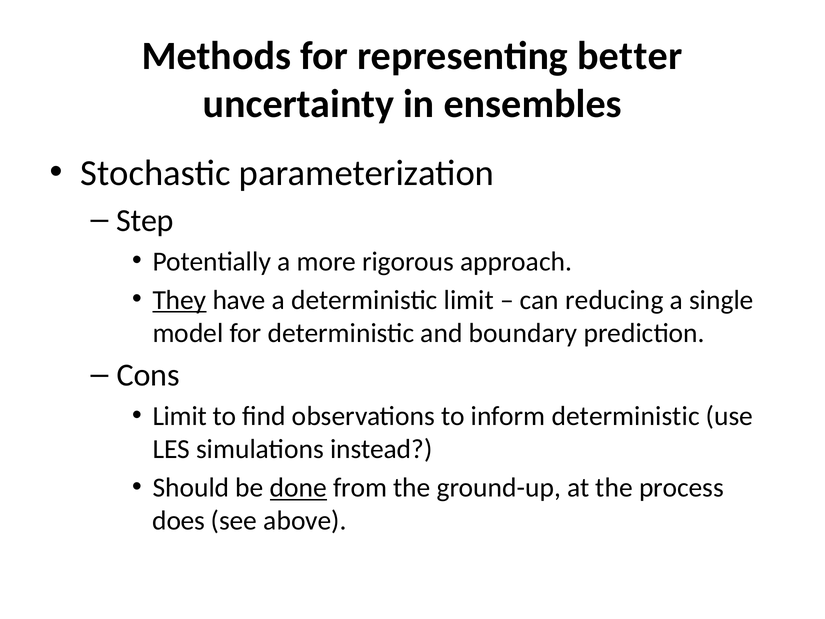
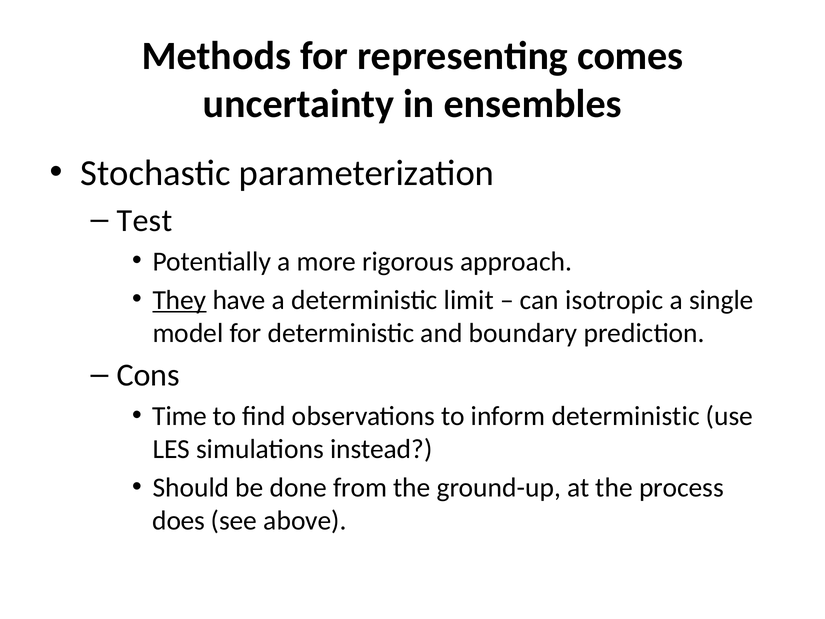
better: better -> comes (630, 56)
Step: Step -> Test (145, 220)
reducing: reducing -> isotropic (614, 300)
Limit: Limit -> Time (180, 416)
done underline: present -> none (298, 488)
